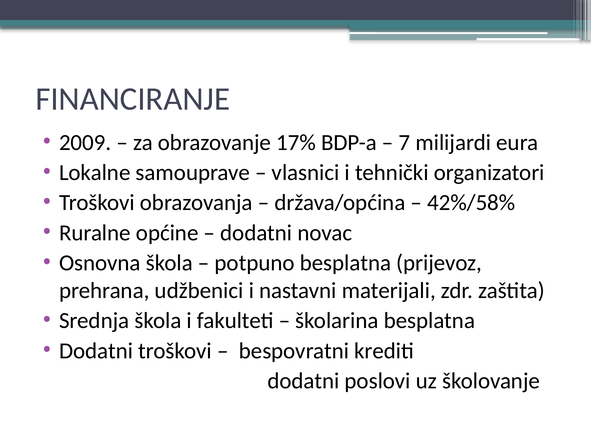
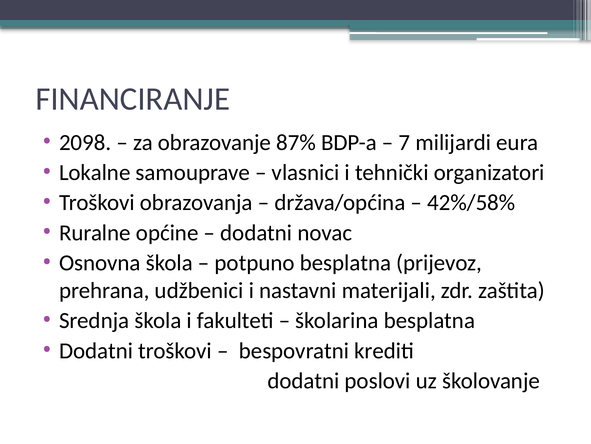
2009: 2009 -> 2098 (85, 142)
17%: 17% -> 87% (296, 142)
